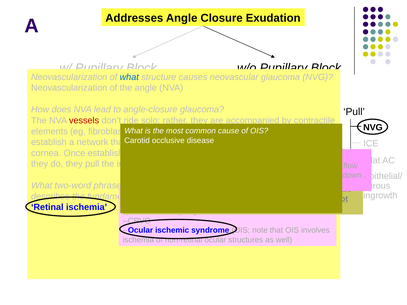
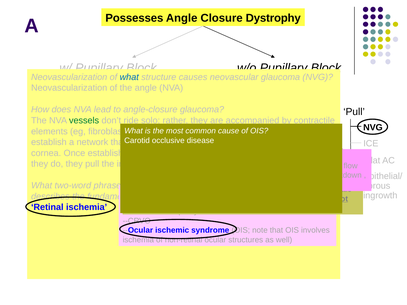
Addresses: Addresses -> Possesses (134, 18)
Exudation: Exudation -> Dystrophy (273, 18)
vessels colour: red -> green (84, 121)
